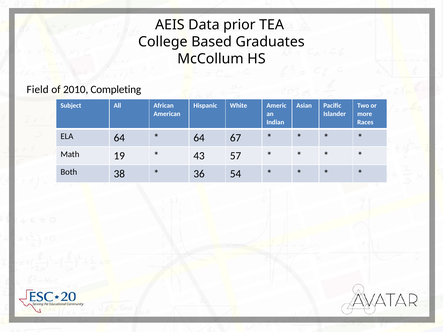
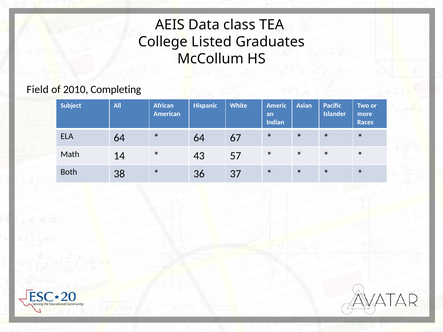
prior: prior -> class (239, 25)
Based: Based -> Listed (211, 42)
19: 19 -> 14 (119, 156)
54: 54 -> 37 (236, 174)
